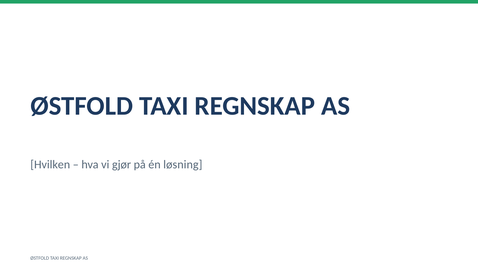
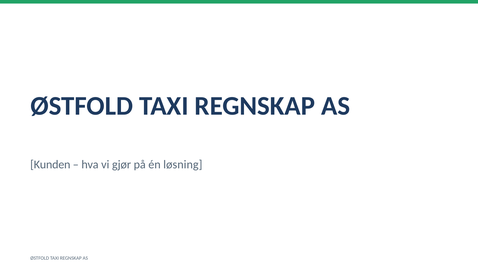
Hvilken: Hvilken -> Kunden (50, 165)
